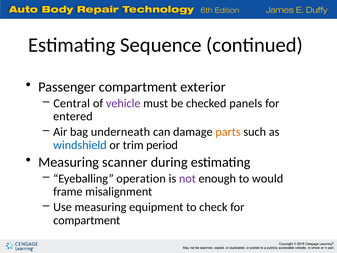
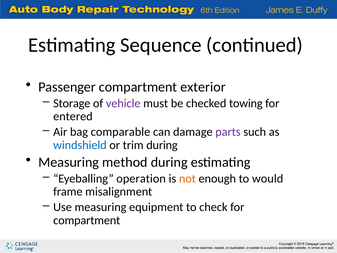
Central: Central -> Storage (72, 103)
panels: panels -> towing (246, 103)
underneath: underneath -> comparable (120, 132)
parts colour: orange -> purple (228, 132)
trim period: period -> during (162, 145)
scanner: scanner -> method (125, 162)
not colour: purple -> orange (187, 178)
